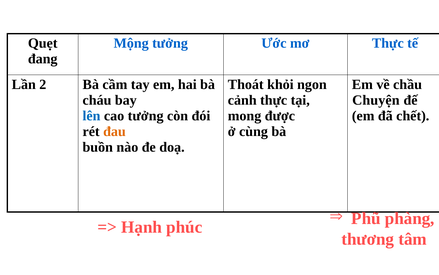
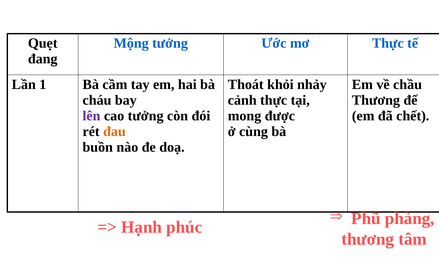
2: 2 -> 1 (43, 84)
ngon: ngon -> nhảy (312, 84)
Chuyện: Chuyện -> Thương (376, 100)
lên colour: blue -> purple (92, 116)
